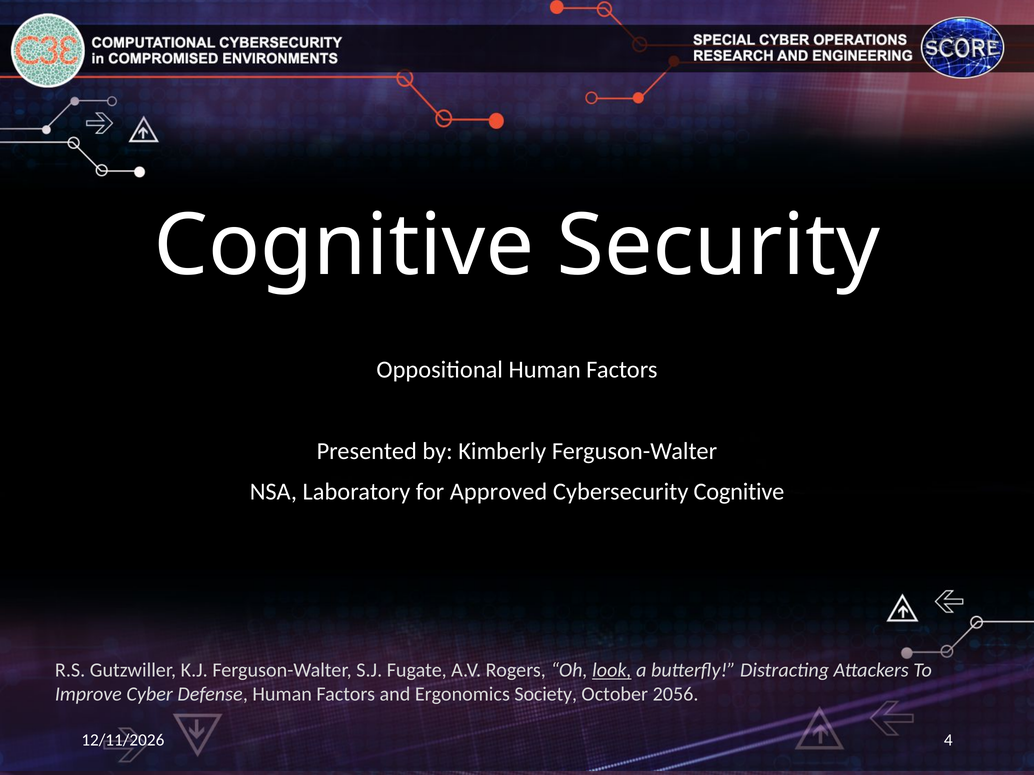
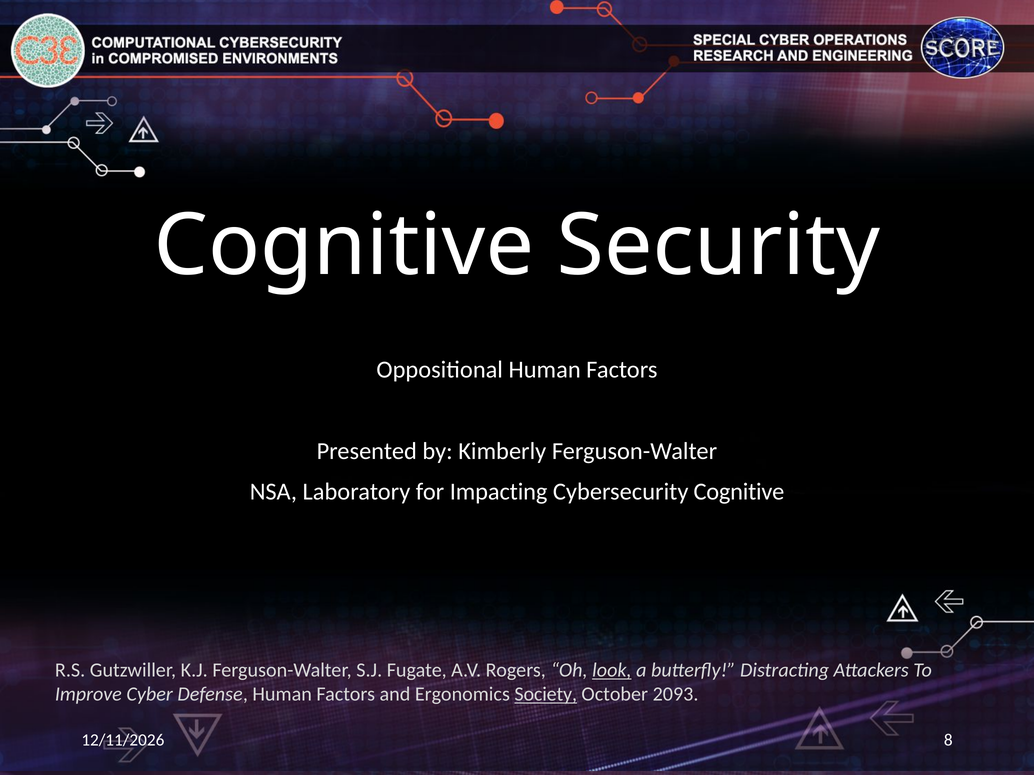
Approved: Approved -> Impacting (499, 492)
Society underline: none -> present (546, 695)
2056: 2056 -> 2093 (676, 695)
4: 4 -> 8 (948, 740)
